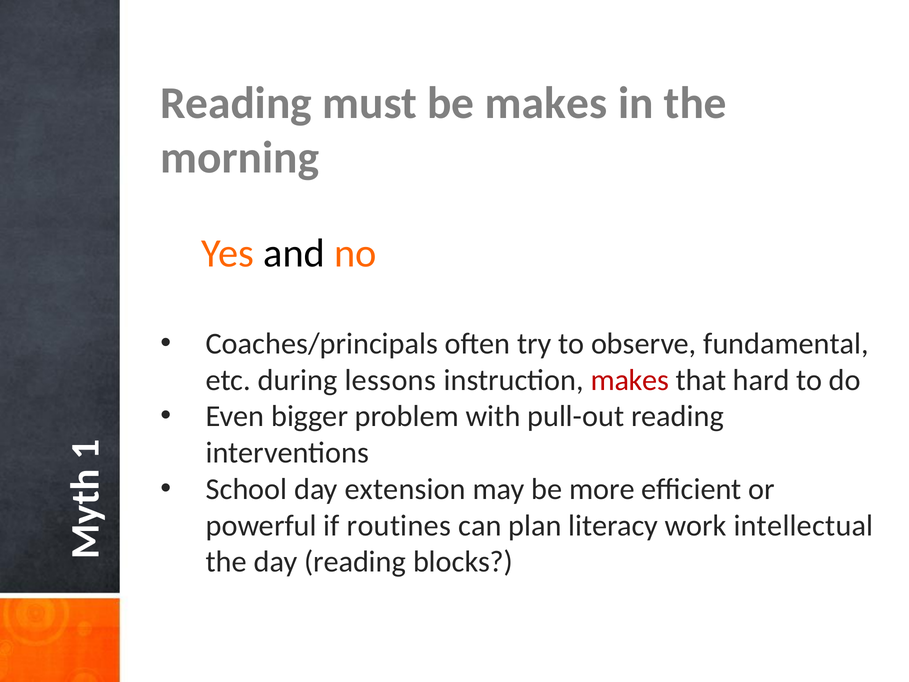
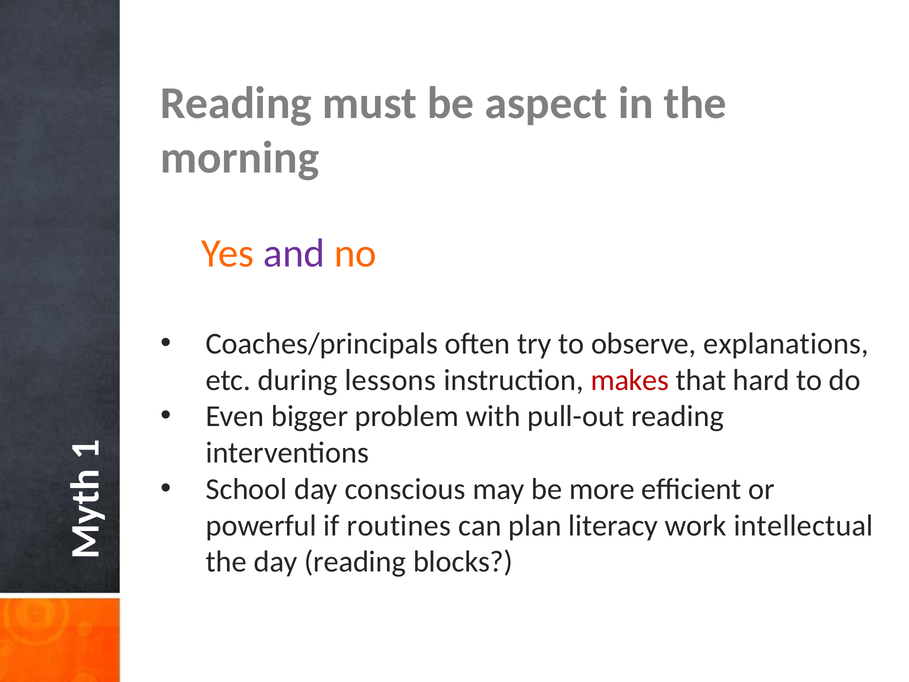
be makes: makes -> aspect (546, 103)
and colour: black -> purple (294, 253)
fundamental: fundamental -> explanations (786, 344)
extension: extension -> conscious (405, 489)
